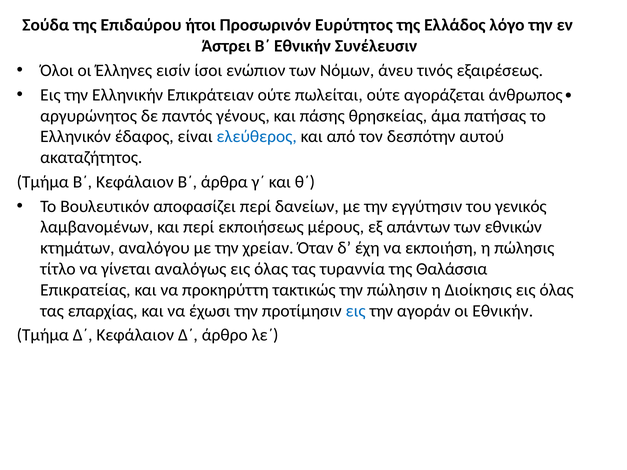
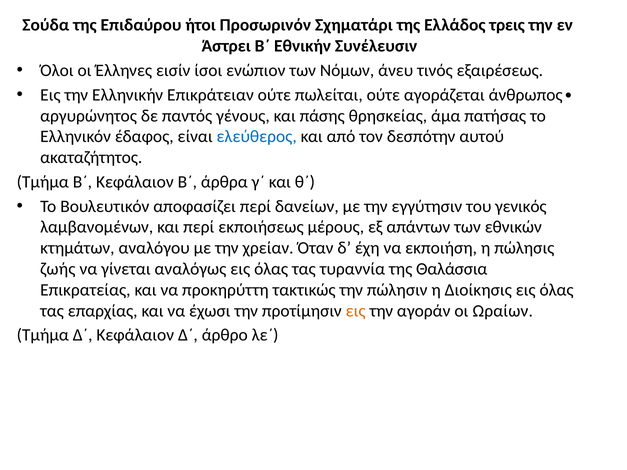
Ευρύτητος: Ευρύτητος -> Σχηματάρι (354, 25)
λόγο: λόγο -> τρεις (507, 25)
τίτλο: τίτλο -> ζωής (58, 269)
εις colour: blue -> orange (356, 311)
οι Εθνικήν: Εθνικήν -> Ωραίων (503, 311)
